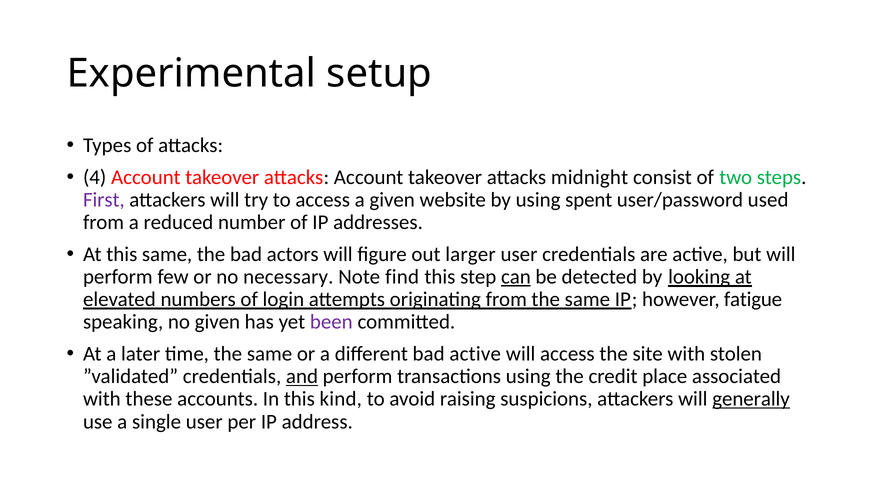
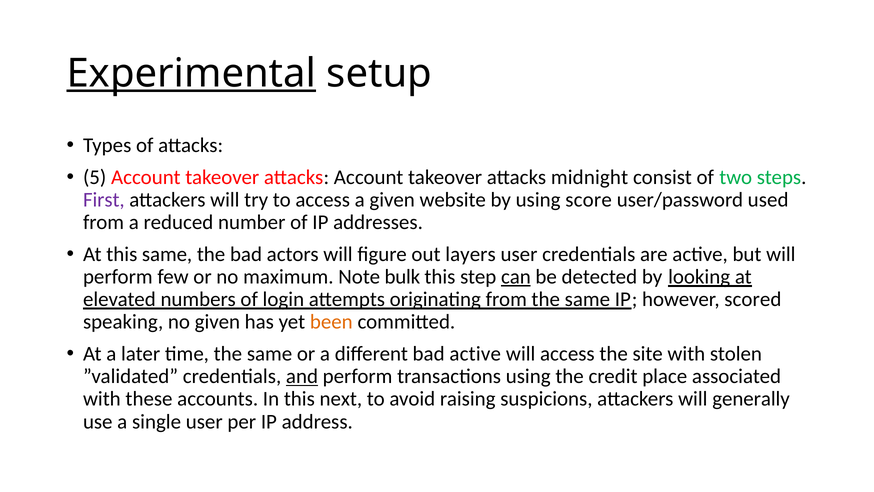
Experimental underline: none -> present (191, 73)
4: 4 -> 5 (95, 177)
spent: spent -> score (589, 200)
larger: larger -> layers (471, 254)
necessary: necessary -> maximum (288, 277)
find: find -> bulk (402, 277)
fatigue: fatigue -> scored (753, 299)
been colour: purple -> orange (331, 322)
kind: kind -> next (341, 399)
generally underline: present -> none (751, 399)
